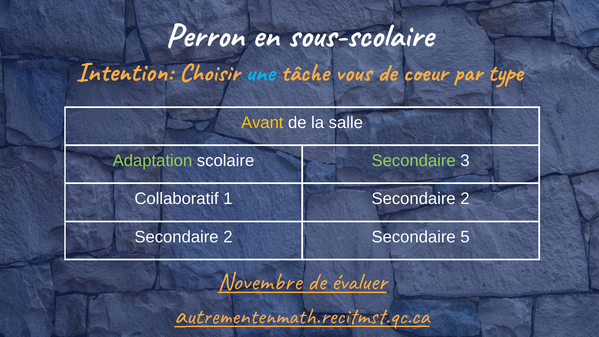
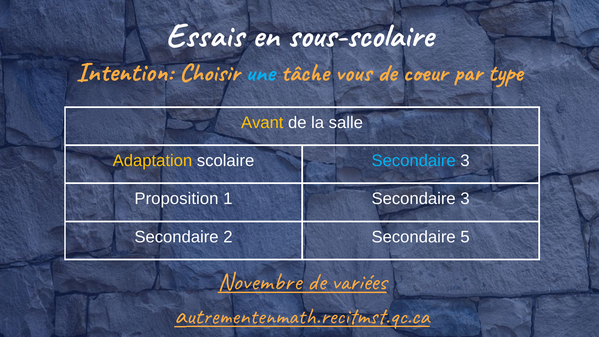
Perron: Perron -> Essais (204, 35)
Adaptation colour: light green -> yellow (152, 161)
Secondaire colour: light green -> light blue (414, 161)
Collaboratif: Collaboratif -> Proposition (176, 199)
1 Secondaire 2: 2 -> 3 (465, 199)
évaluer: évaluer -> variées (359, 282)
